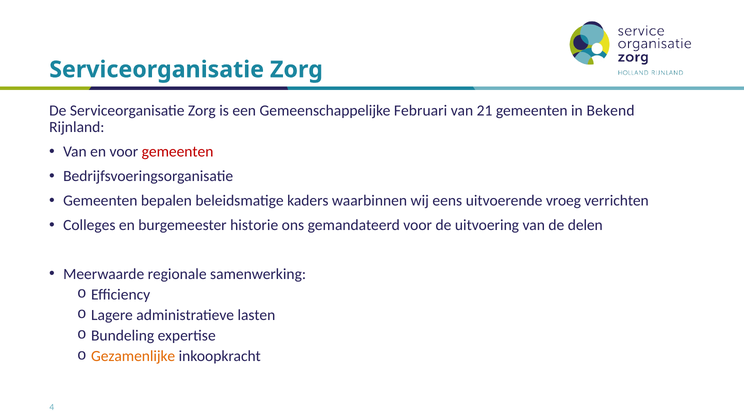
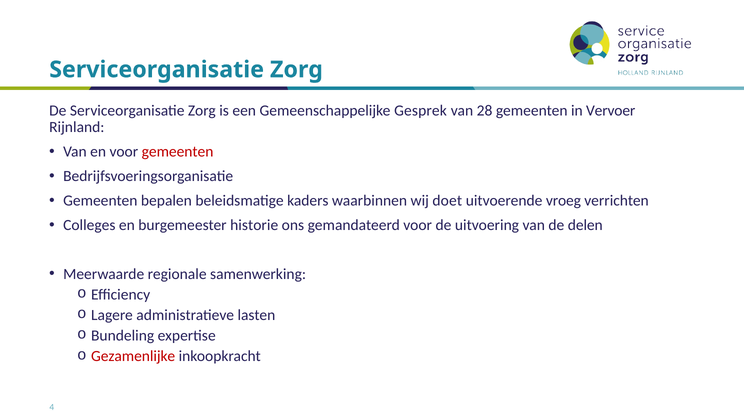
Februari: Februari -> Gesprek (421, 111)
21: 21 -> 28 (485, 111)
Bekend: Bekend -> Vervoer (611, 111)
eens: eens -> doet (447, 201)
Gezamenlijke colour: orange -> red (133, 357)
